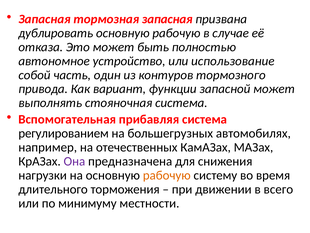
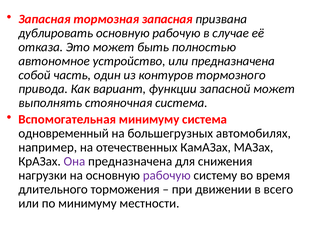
или использование: использование -> предназначена (233, 61)
Вспомогательная прибавляя: прибавляя -> минимуму (149, 119)
регулированием: регулированием -> одновременный (64, 133)
рабочую colour: orange -> purple (167, 175)
